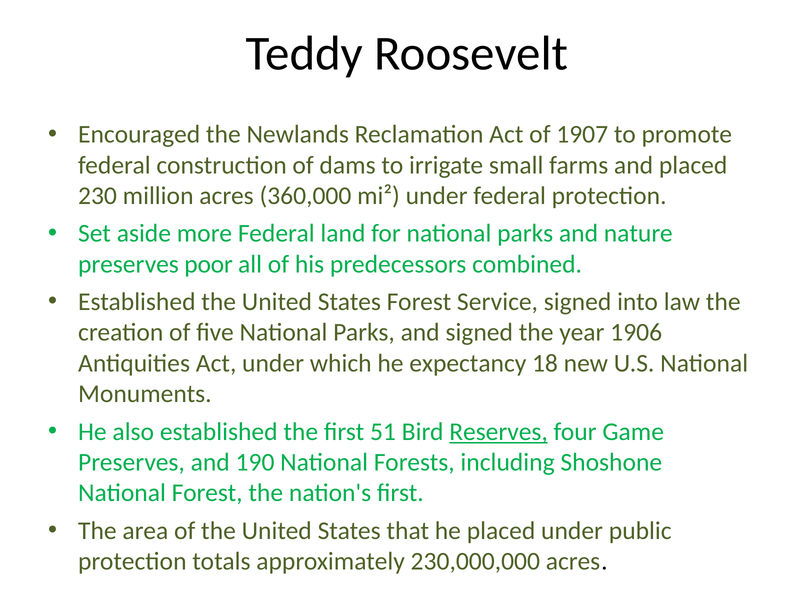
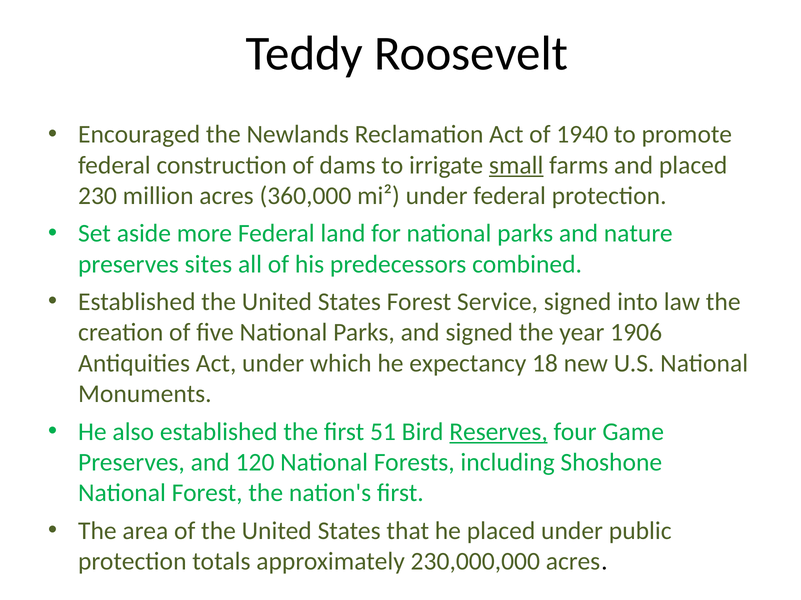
1907: 1907 -> 1940 (582, 135)
small underline: none -> present (516, 165)
poor: poor -> sites (208, 264)
190: 190 -> 120 (255, 463)
